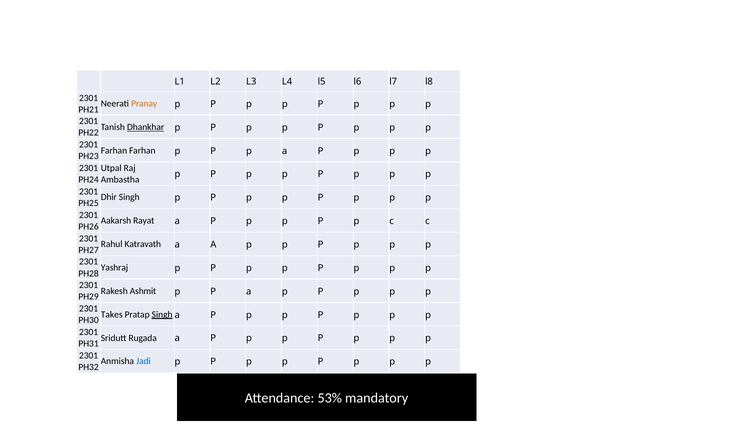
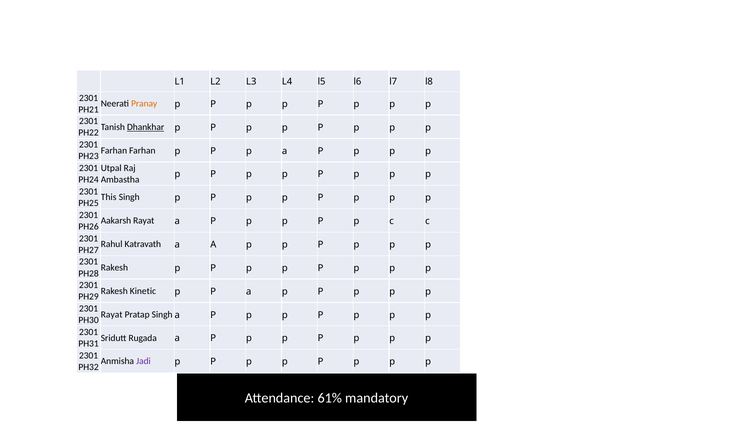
Dhir: Dhir -> This (109, 197)
Yashraj: Yashraj -> Rakesh (114, 267)
Ashmit: Ashmit -> Kinetic (143, 291)
Takes: Takes -> Rayat (112, 314)
Singh underline: present -> none (162, 314)
Jadi colour: blue -> purple (143, 361)
53%: 53% -> 61% (330, 398)
